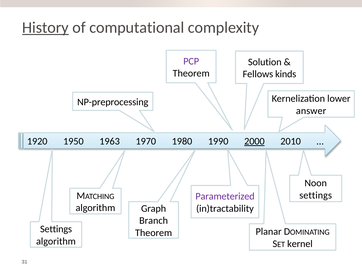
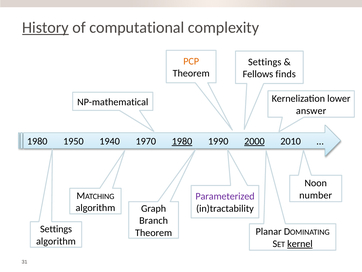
PCP colour: purple -> orange (191, 61)
Solution: Solution -> Settings (265, 62)
kinds: kinds -> finds (286, 74)
NP-preprocessing: NP-preprocessing -> NP-mathematical (113, 102)
1920: 1920 -> 1980 (37, 141)
1963: 1963 -> 1940 (110, 141)
1980 underline: none -> present (182, 141)
settings: settings -> number (316, 195)
kernel underline: none -> present (300, 243)
